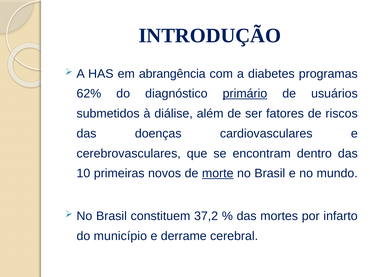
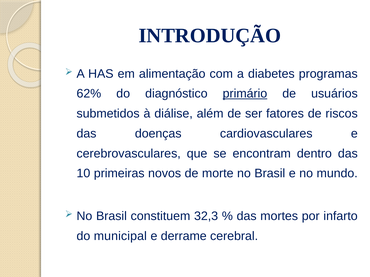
abrangência: abrangência -> alimentação (172, 74)
morte underline: present -> none (218, 174)
37,2: 37,2 -> 32,3 (206, 216)
município: município -> municipal (120, 236)
